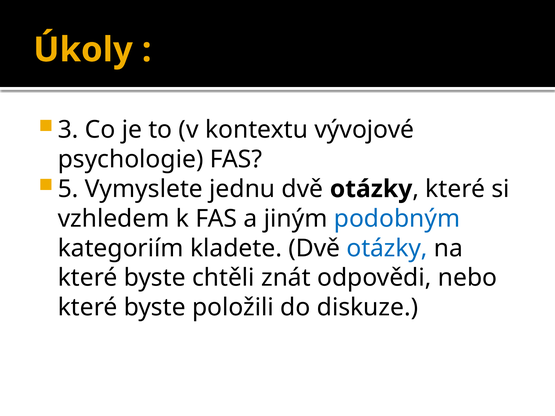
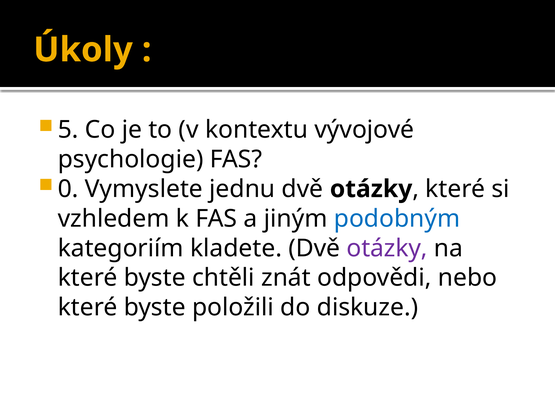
3: 3 -> 5 (68, 130)
5: 5 -> 0 (68, 189)
otázky colour: blue -> purple (387, 248)
